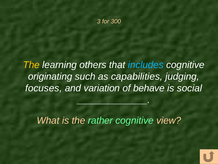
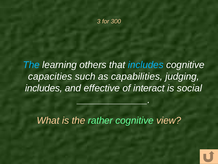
The colour: yellow -> light blue (31, 65)
originating: originating -> capacities (50, 76)
focuses: focuses -> includes (44, 88)
variation: variation -> effective (102, 88)
behave: behave -> interact (149, 88)
